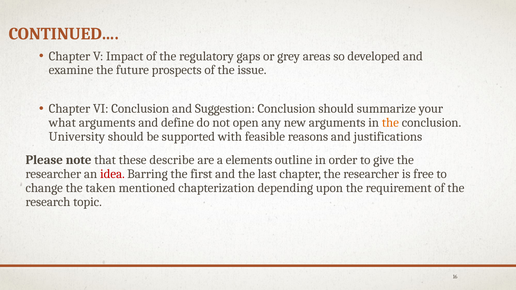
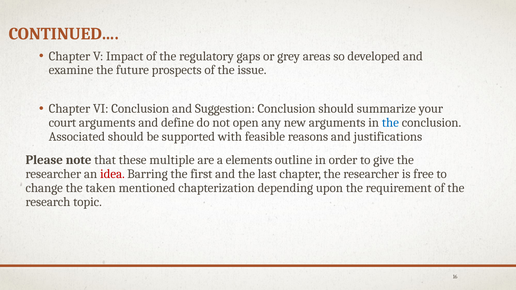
what: what -> court (62, 123)
the colour: orange -> blue (390, 123)
University: University -> Associated (77, 137)
describe: describe -> multiple (172, 160)
